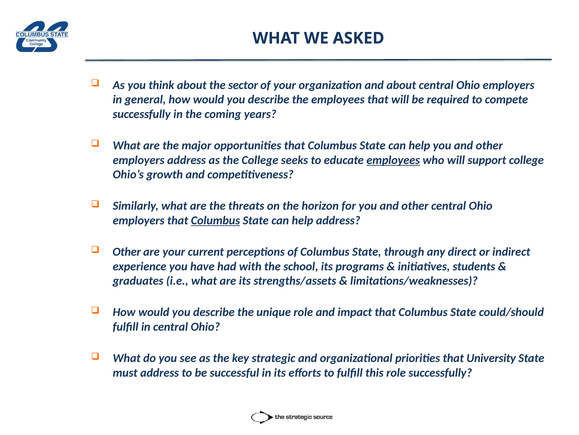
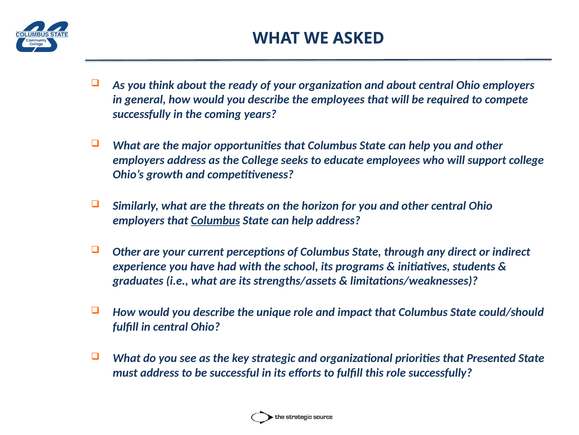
sector: sector -> ready (243, 85)
employees underline: present -> none (393, 160)
University: University -> Presented (491, 358)
